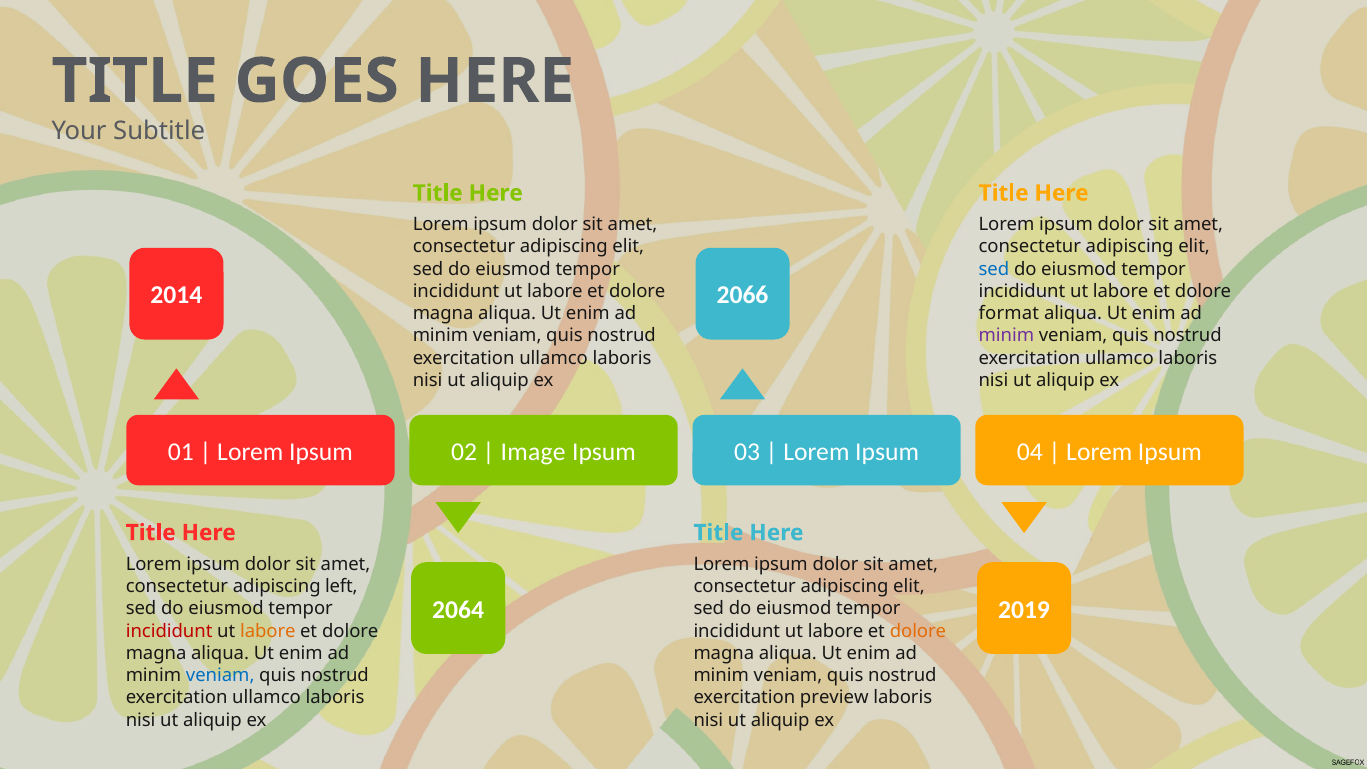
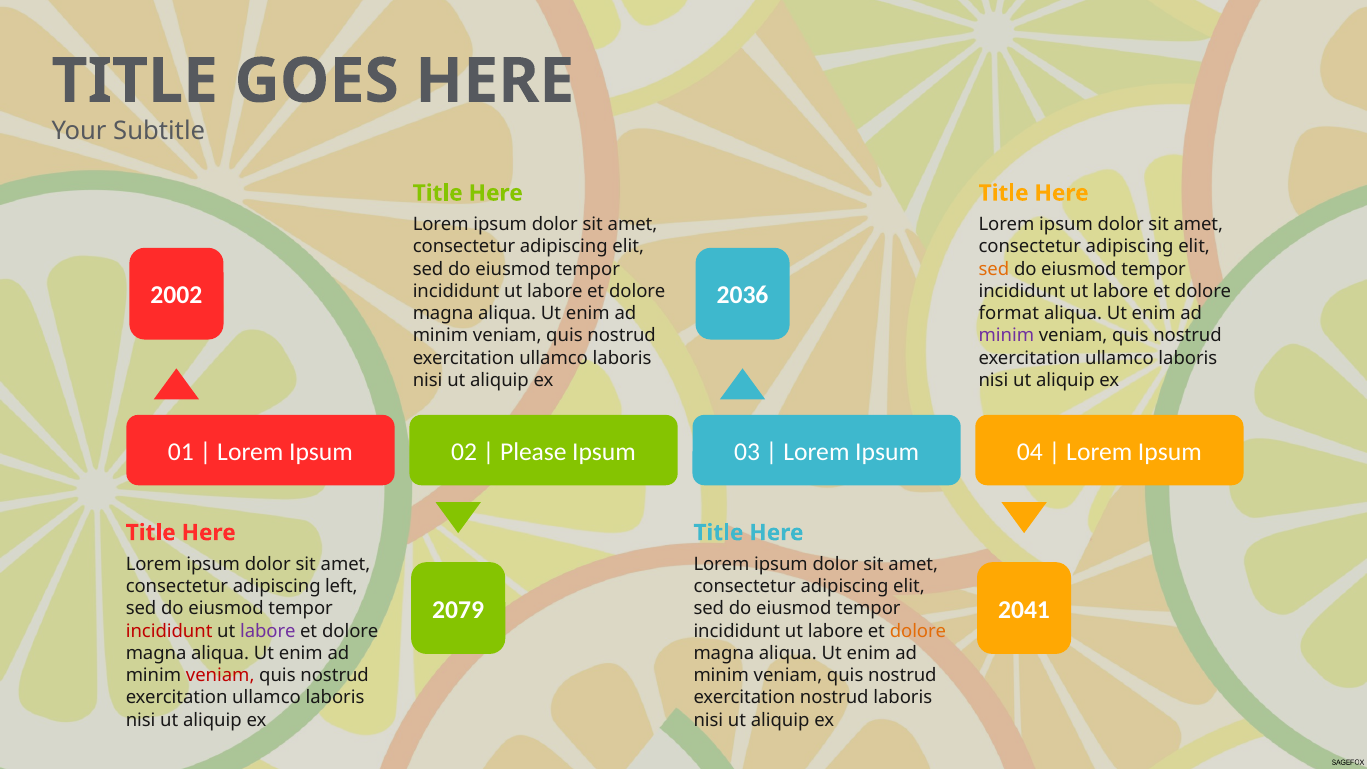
sed colour: blue -> orange (994, 269)
2014: 2014 -> 2002 (176, 295)
2066: 2066 -> 2036 (743, 295)
Image: Image -> Please (533, 452)
2064: 2064 -> 2079 (458, 610)
2019: 2019 -> 2041 (1024, 610)
labore colour: orange -> purple (268, 631)
veniam colour: blue -> red (220, 675)
exercitation preview: preview -> nostrud (834, 698)
